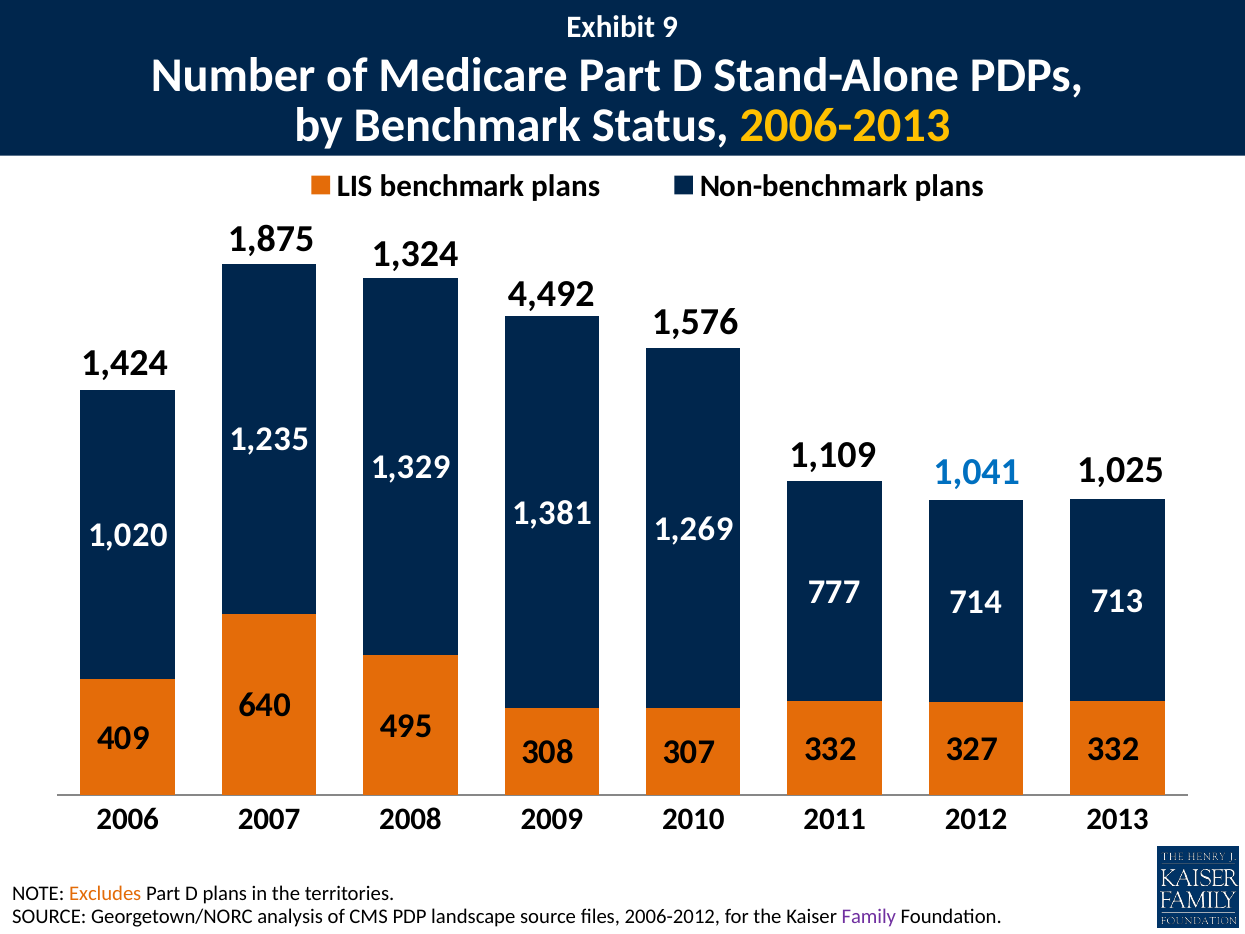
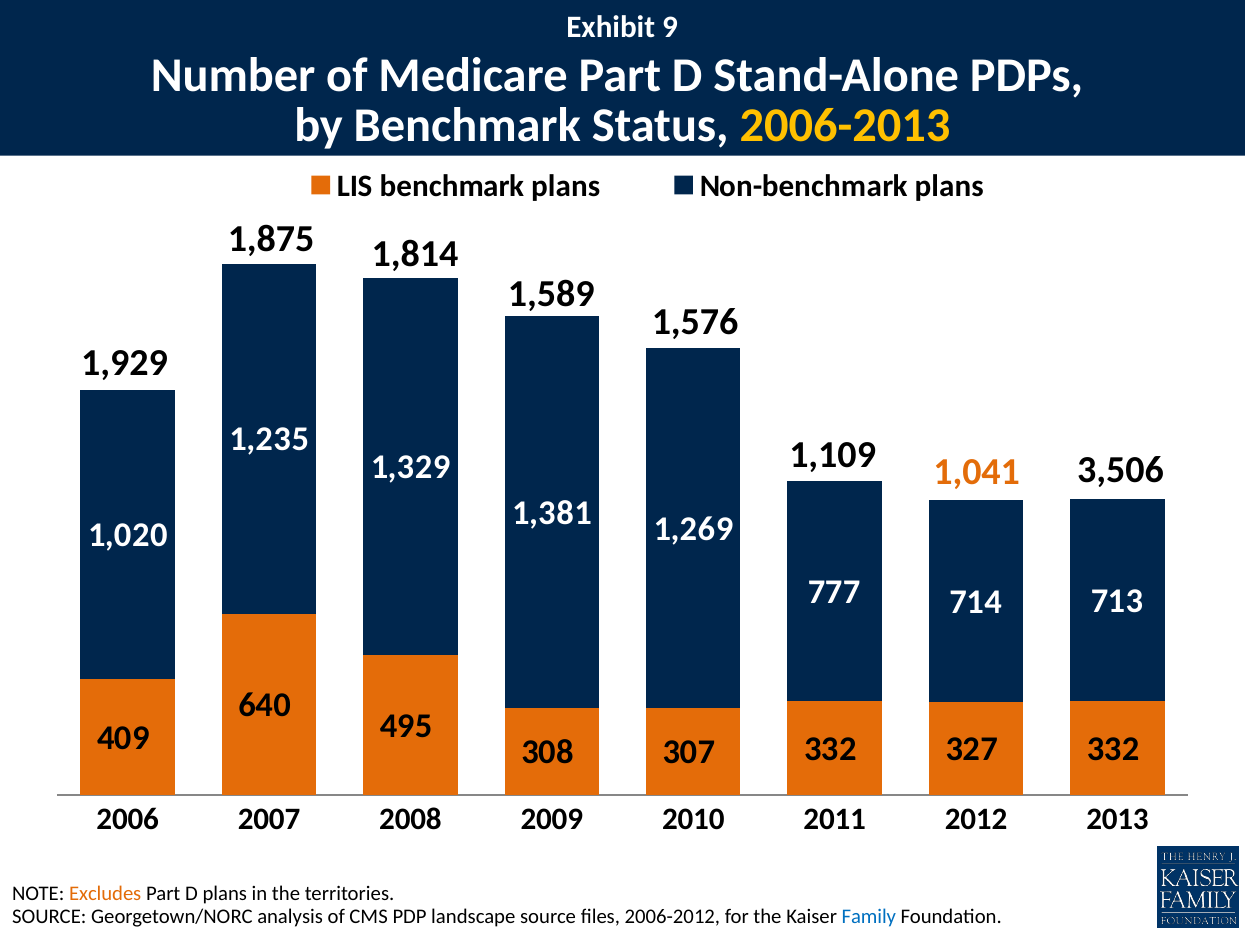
1,324: 1,324 -> 1,814 (415, 254)
4,492: 4,492 -> 1,589 (551, 294)
1,424: 1,424 -> 1,929 (124, 363)
1,041 colour: blue -> orange (977, 472)
1,025: 1,025 -> 3,506 (1120, 470)
Family colour: purple -> blue (869, 916)
